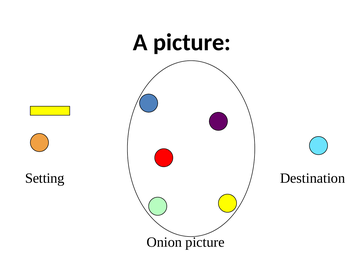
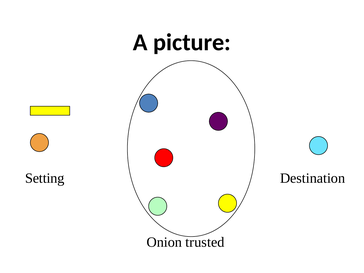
Onion picture: picture -> trusted (205, 242)
